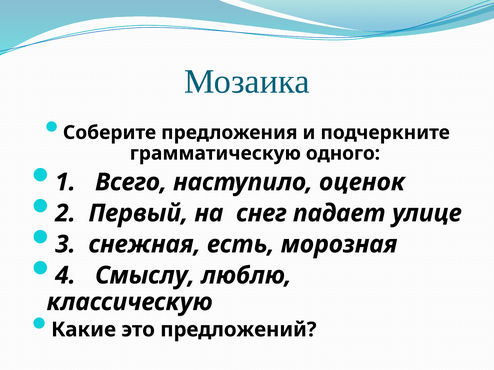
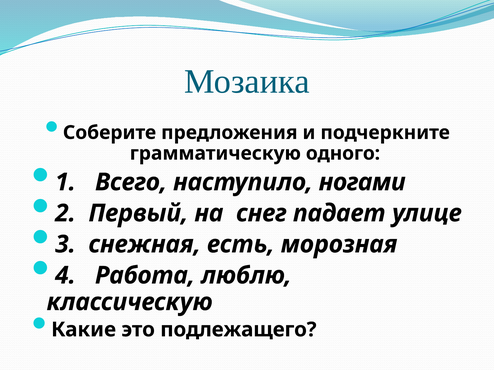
оценок: оценок -> ногами (362, 182)
Смыслу: Смыслу -> Работа (145, 276)
предложений: предложений -> подлежащего (238, 330)
